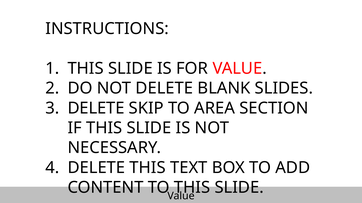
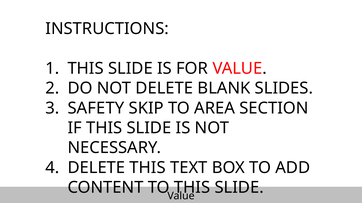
DELETE: DELETE -> SAFETY (96, 108)
